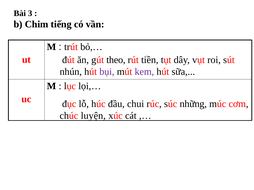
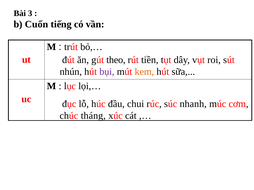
Chim: Chim -> Cuốn (37, 24)
kem colour: purple -> orange (144, 72)
những: những -> nhanh (193, 104)
luyện: luyện -> tháng (93, 116)
